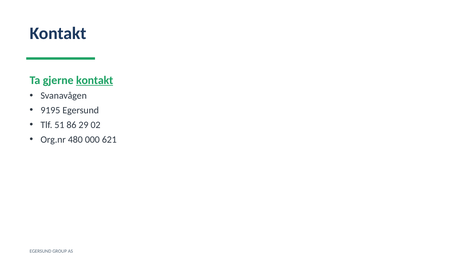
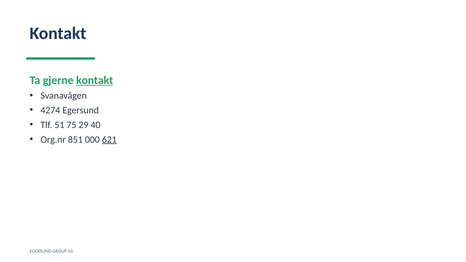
9195: 9195 -> 4274 (50, 110)
86: 86 -> 75 (71, 125)
02: 02 -> 40 (96, 125)
480: 480 -> 851 (75, 140)
621 underline: none -> present (109, 140)
